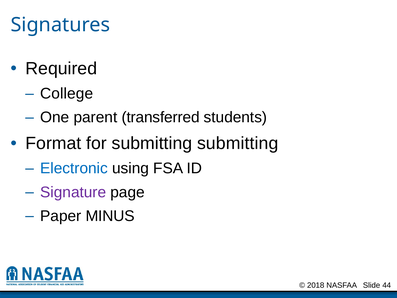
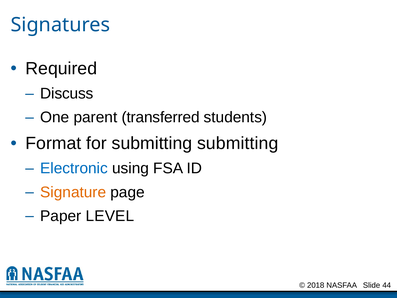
College: College -> Discuss (67, 93)
Signature colour: purple -> orange (73, 192)
MINUS: MINUS -> LEVEL (110, 216)
